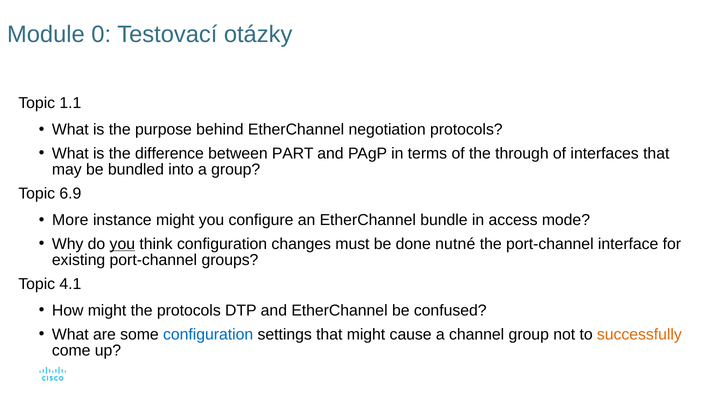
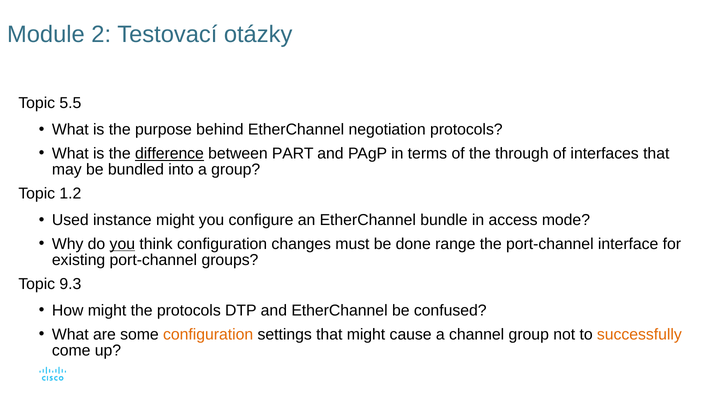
0: 0 -> 2 (101, 34)
1.1: 1.1 -> 5.5 (70, 103)
difference underline: none -> present (169, 154)
6.9: 6.9 -> 1.2 (70, 193)
More: More -> Used (70, 220)
nutné: nutné -> range (455, 244)
4.1: 4.1 -> 9.3 (70, 284)
configuration colour: blue -> orange (208, 334)
